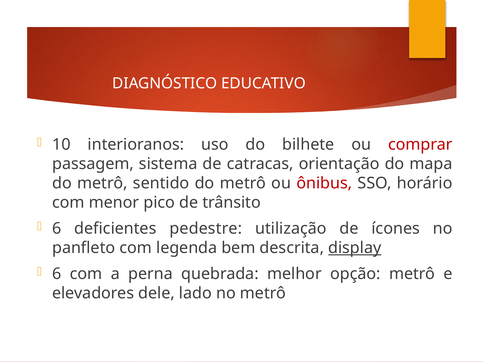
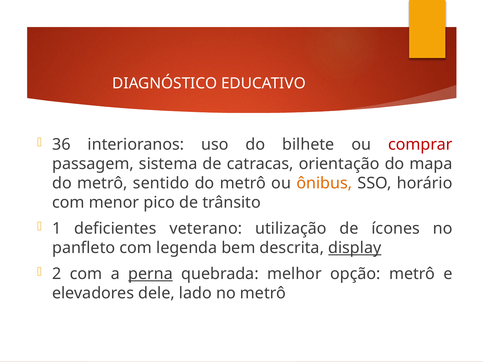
10: 10 -> 36 (61, 145)
ônibus colour: red -> orange (324, 183)
6: 6 -> 1 (57, 229)
pedestre: pedestre -> veterano (206, 229)
6: 6 -> 2 (57, 274)
perna underline: none -> present (151, 274)
